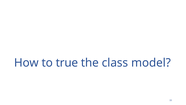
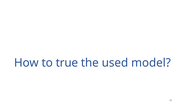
class: class -> used (115, 63)
